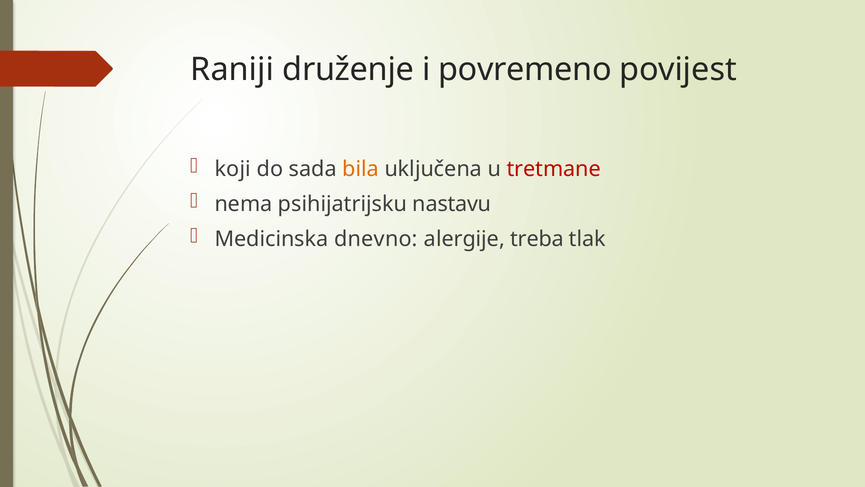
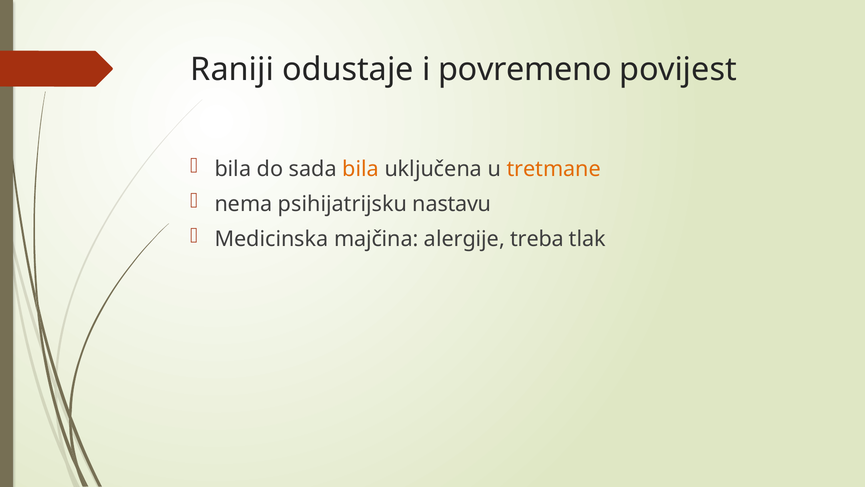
druženje: druženje -> odustaje (348, 69)
koji: koji -> bila (233, 169)
tretmane colour: red -> orange (554, 169)
dnevno: dnevno -> majčina (376, 239)
